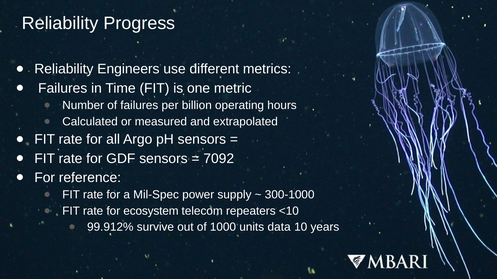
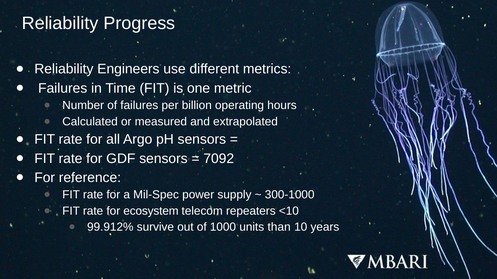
data: data -> than (279, 227)
